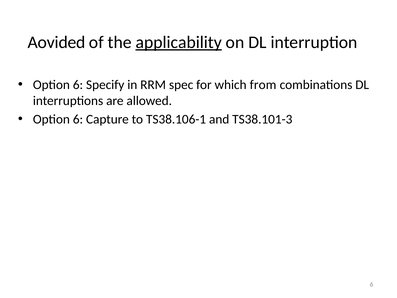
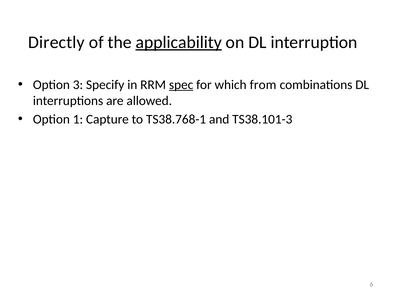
Aovided: Aovided -> Directly (56, 42)
6: 6 -> 3 (78, 85)
spec underline: none -> present (181, 85)
6: 6 -> 1 (78, 119)
TS38.106-1: TS38.106-1 -> TS38.768-1 (176, 119)
